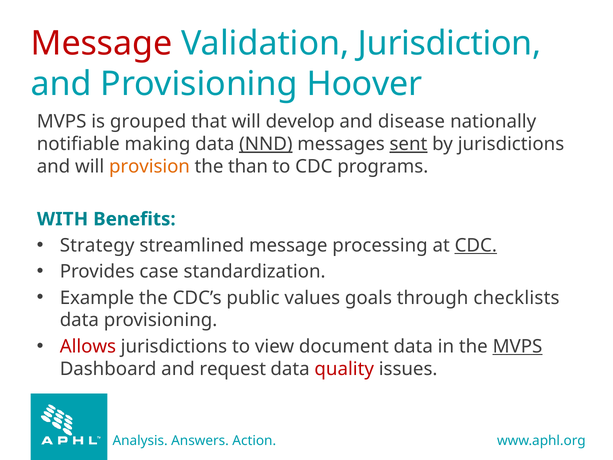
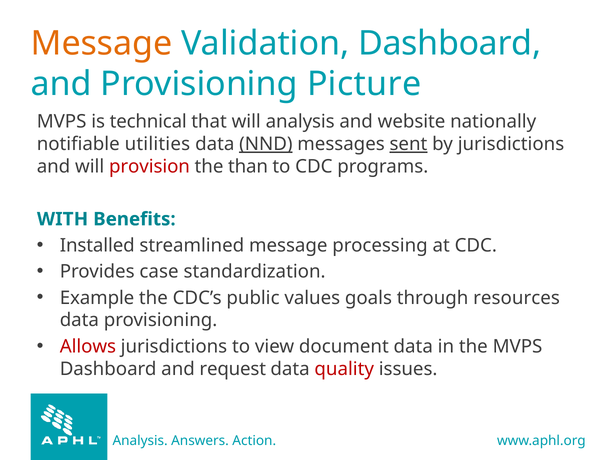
Message colour: red -> orange (102, 43)
Validation Jurisdiction: Jurisdiction -> Dashboard (450, 43)
Hoover: Hoover -> Picture (364, 84)
grouped: grouped -> technical (148, 122)
will develop: develop -> analysis (300, 122)
disease: disease -> website (412, 122)
making: making -> utilities (157, 144)
provision colour: orange -> red (149, 167)
Strategy: Strategy -> Installed (97, 245)
CDC underline: present -> none (476, 245)
checklists: checklists -> resources (517, 298)
MVPS underline: present -> none (518, 346)
